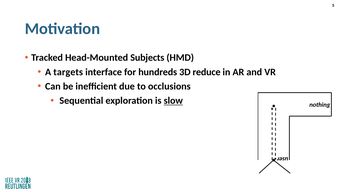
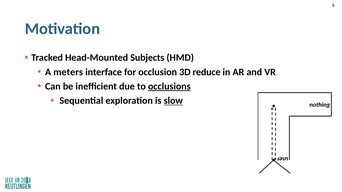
targets: targets -> meters (68, 72)
hundreds: hundreds -> occlusion (158, 72)
occlusions underline: none -> present (169, 87)
